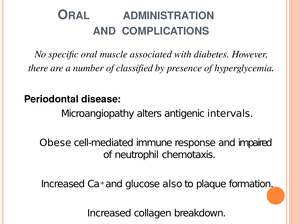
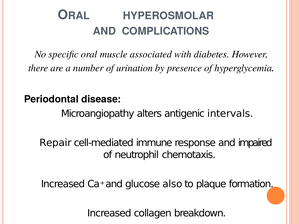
ADMINISTRATION: ADMINISTRATION -> HYPEROSMOLAR (168, 16)
classified: classified -> urination (135, 68)
Obese: Obese -> Repair (55, 143)
